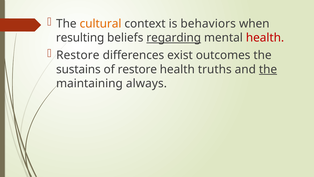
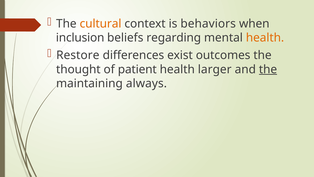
resulting: resulting -> inclusion (80, 38)
regarding underline: present -> none (174, 38)
health colour: red -> orange (265, 38)
sustains: sustains -> thought (78, 69)
of restore: restore -> patient (137, 69)
truths: truths -> larger (215, 69)
